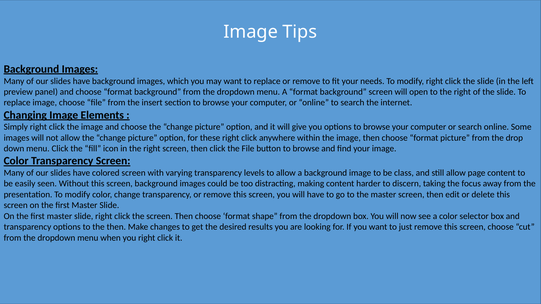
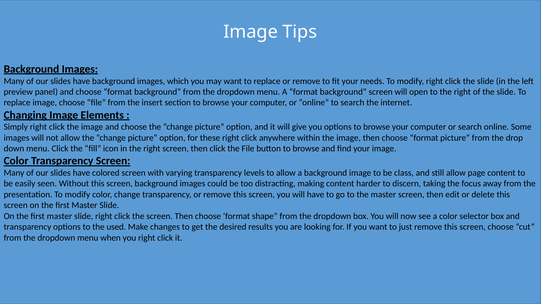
the then: then -> used (116, 227)
